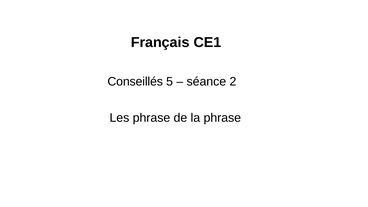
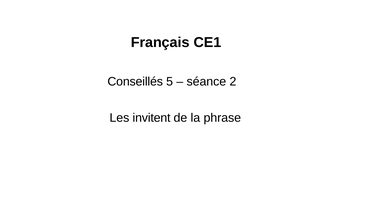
Les phrase: phrase -> invitent (152, 118)
